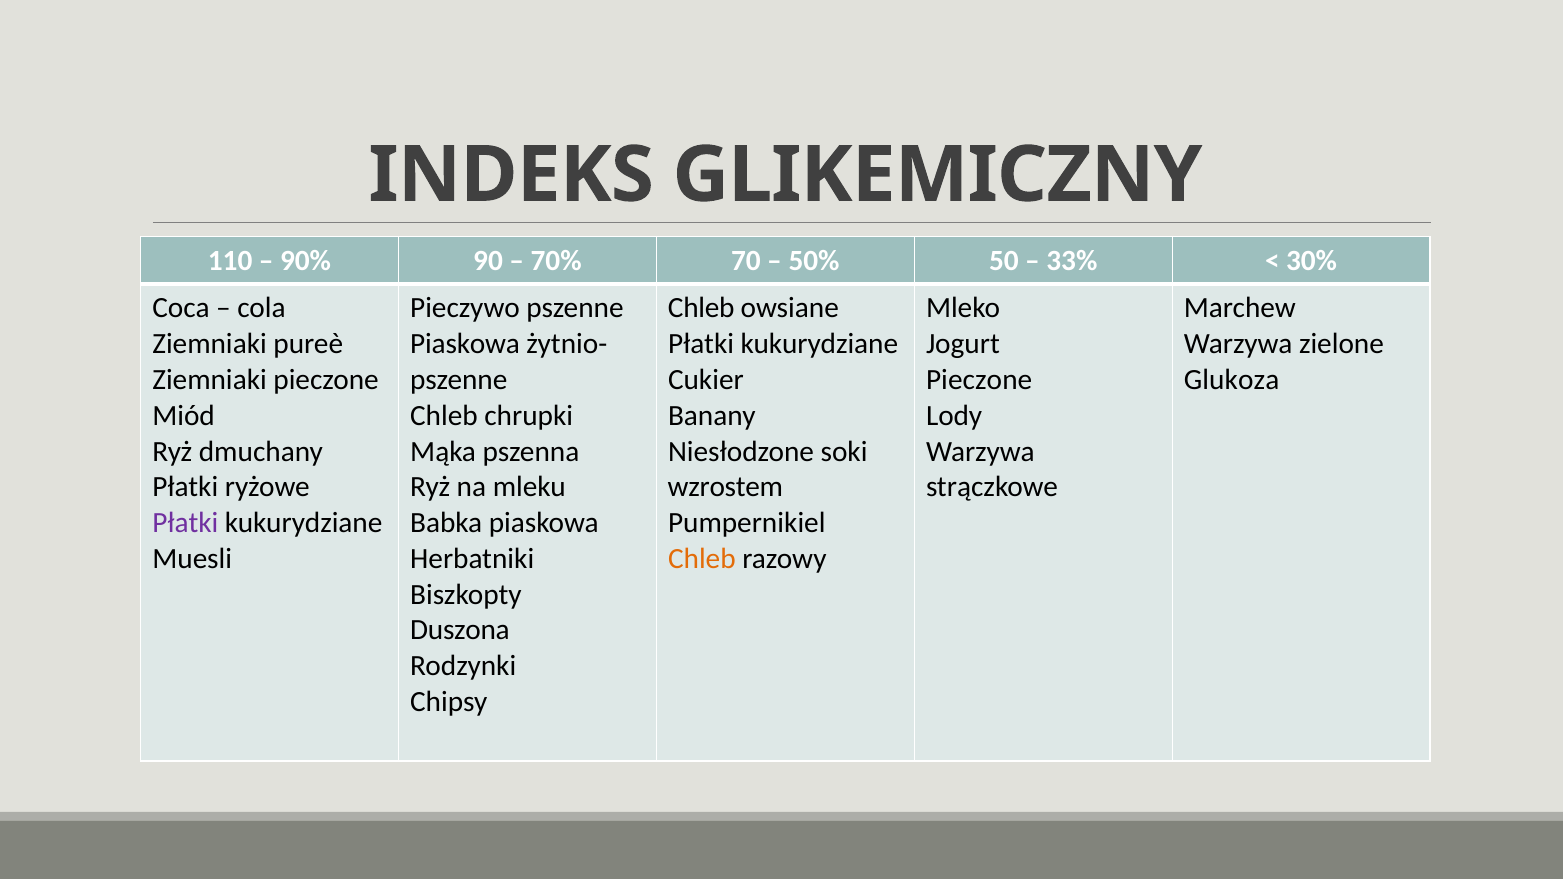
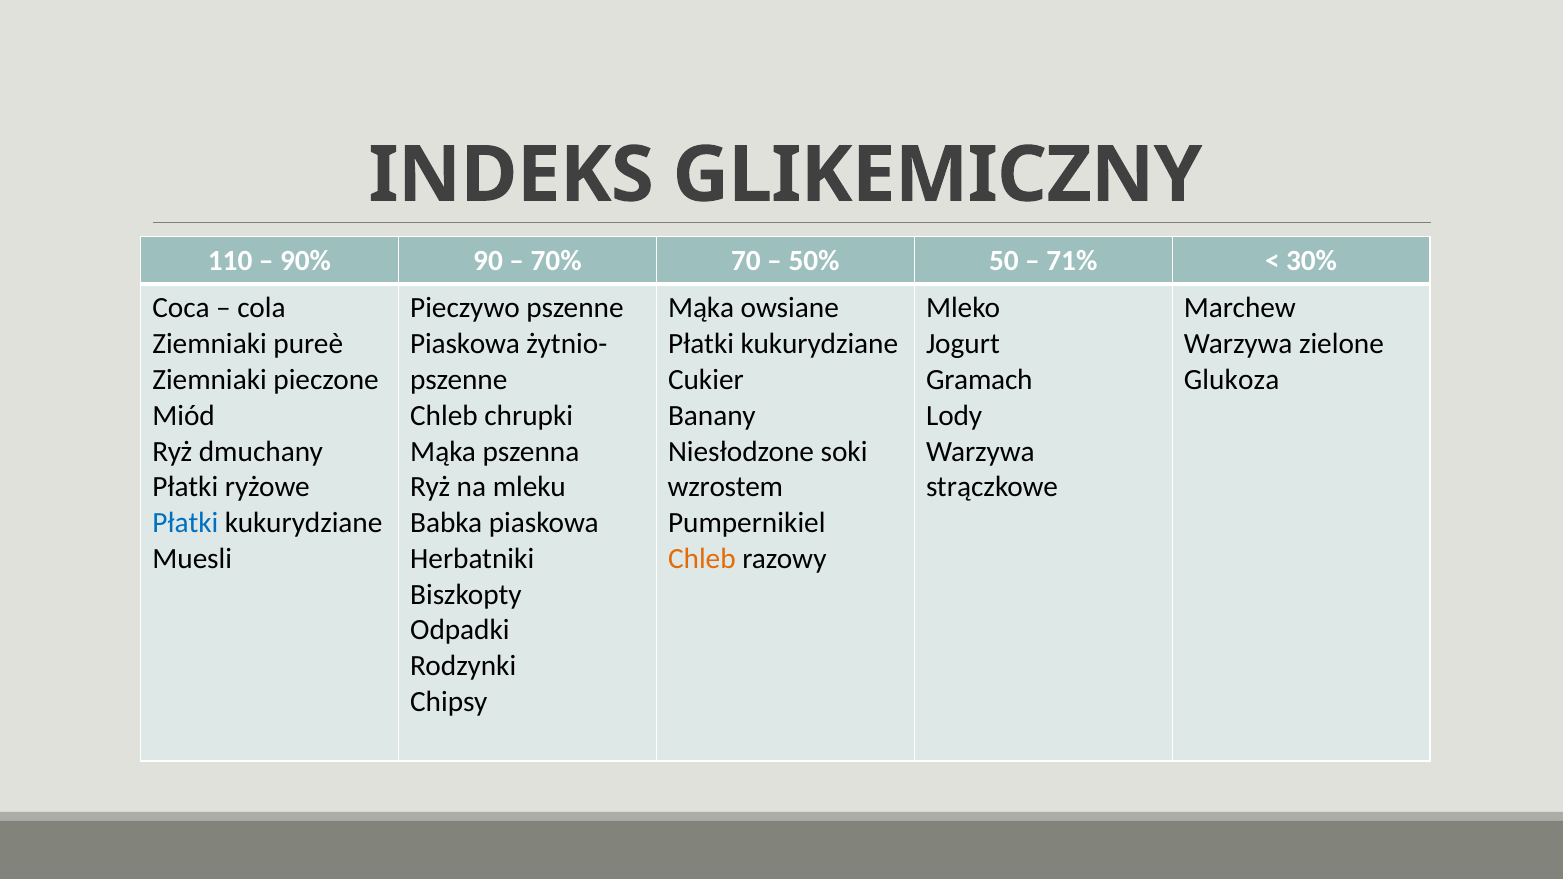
33%: 33% -> 71% (1072, 261)
Chleb: Chleb -> Mąka (701, 308)
Pieczone: Pieczone -> Gramach (979, 380)
Płatki colour: purple -> blue (185, 523)
Duszona: Duszona -> Odpadki (460, 630)
